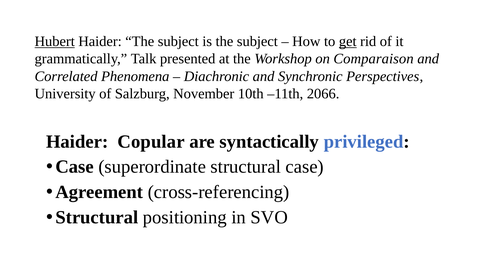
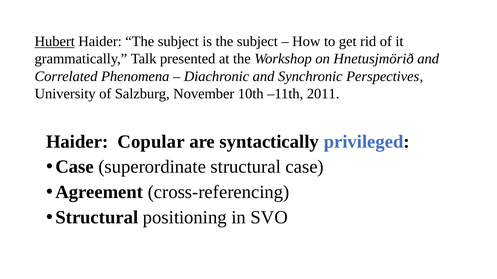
get underline: present -> none (348, 42)
Comparaison: Comparaison -> Hnetusjmörið (374, 59)
2066: 2066 -> 2011 (323, 94)
